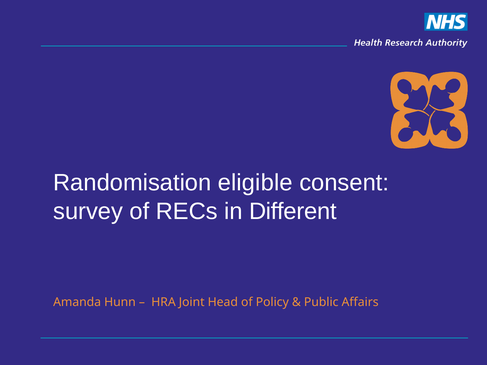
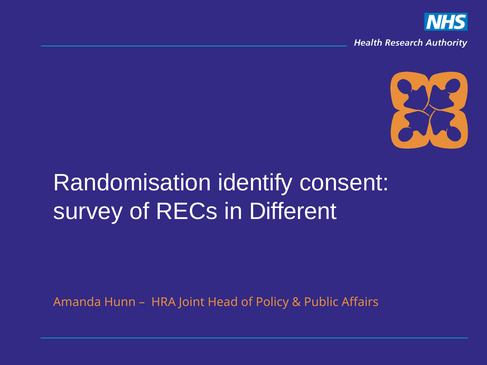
eligible: eligible -> identify (255, 183)
